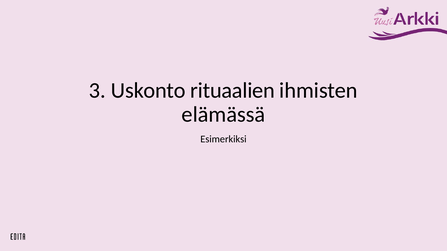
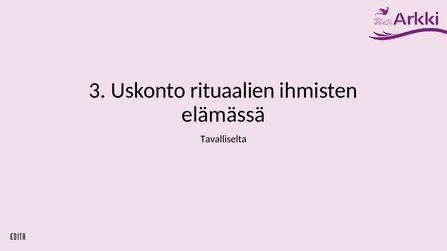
Esimerkiksi: Esimerkiksi -> Tavalliselta (223, 139)
